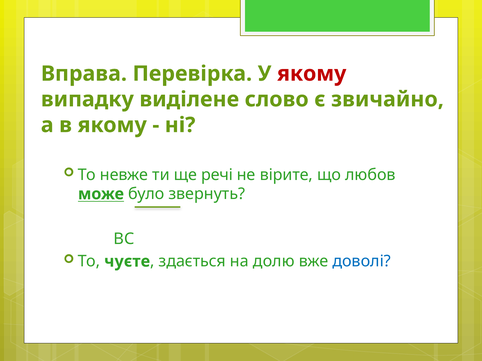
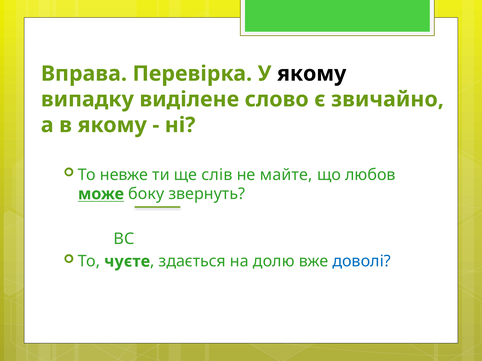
якому colour: red -> black (312, 74)
речі: речі -> слів (217, 175)
вірите: вірите -> майте (286, 175)
було: було -> боку (146, 194)
